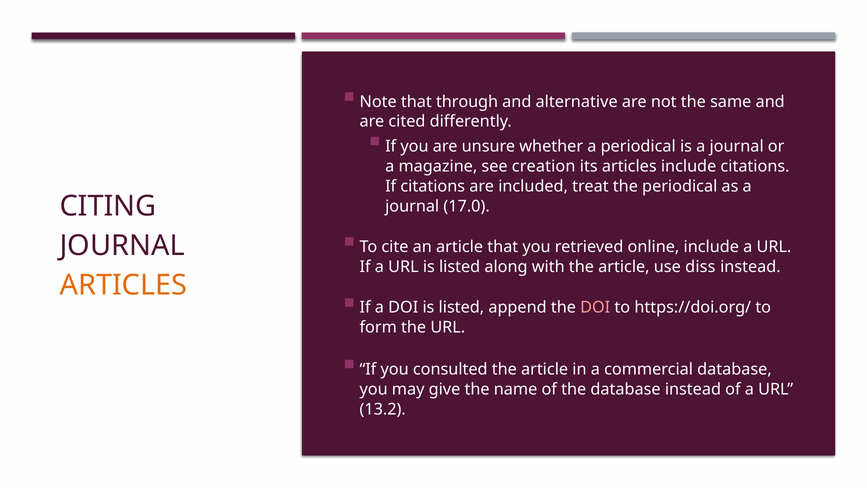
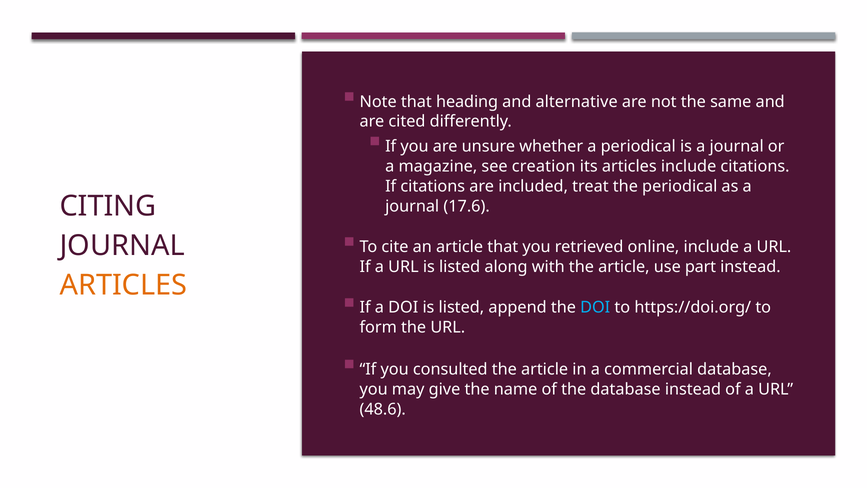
through: through -> heading (467, 102)
17.0: 17.0 -> 17.6 (467, 206)
diss: diss -> part (701, 267)
DOI colour: pink -> light blue (595, 307)
13.2: 13.2 -> 48.6 (383, 409)
